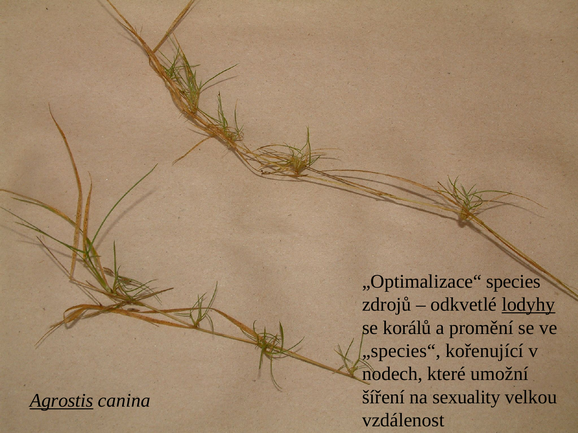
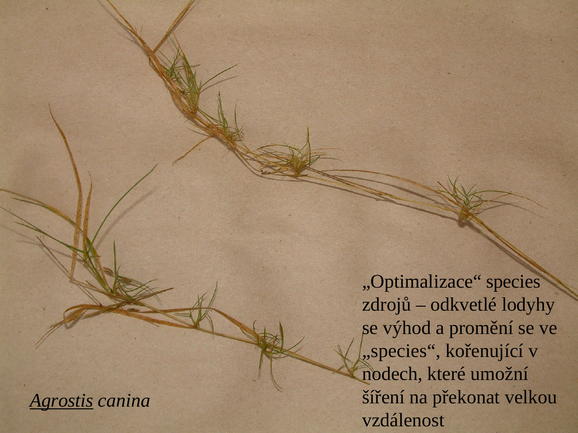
lodyhy underline: present -> none (528, 305)
korálů: korálů -> výhod (407, 328)
sexuality: sexuality -> překonat (466, 397)
